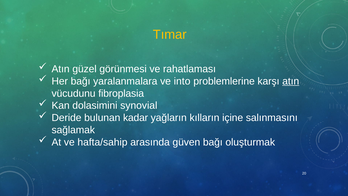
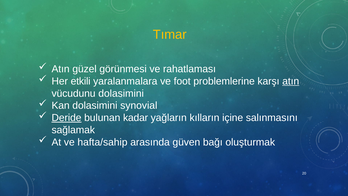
Her bağı: bağı -> etkili (81, 81)
into: into -> foot (182, 81)
vücudunu fibroplasia: fibroplasia -> dolasimini (121, 93)
Deride underline: none -> present (67, 118)
